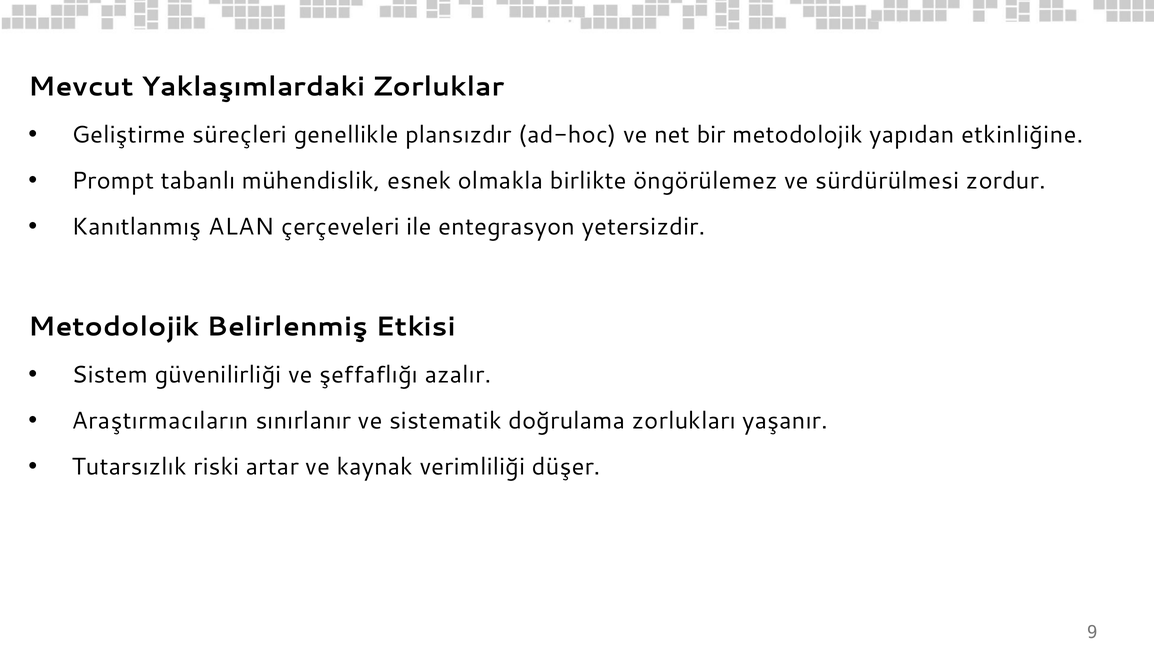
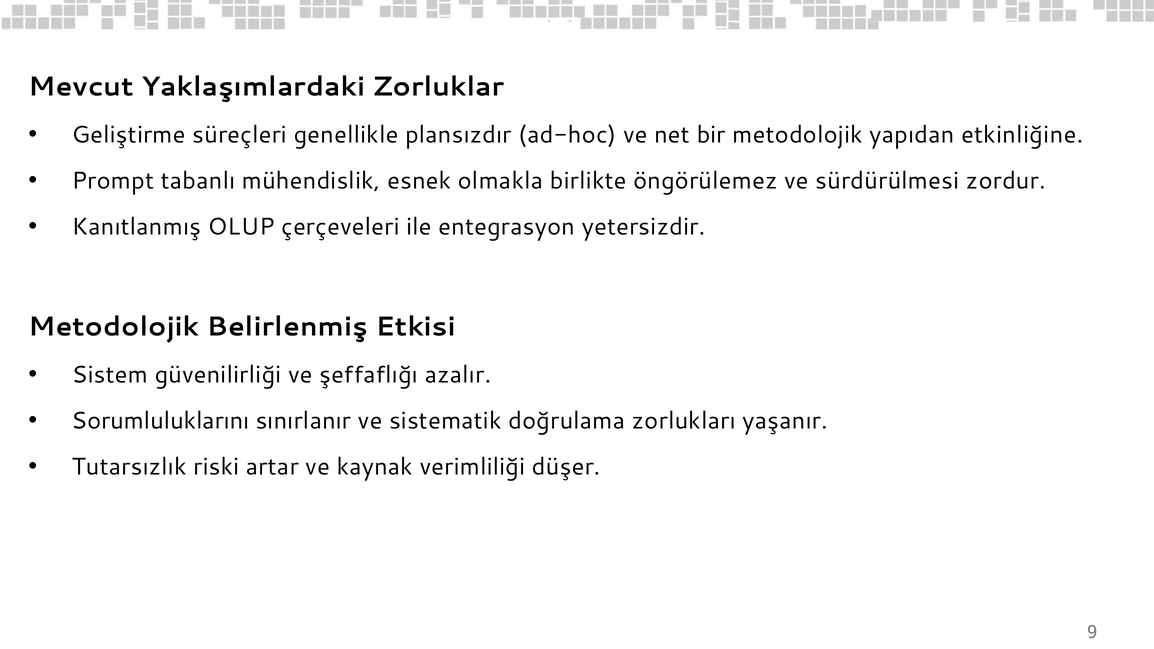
ALAN: ALAN -> OLUP (241, 227)
Araştırmacıların: Araştırmacıların -> Sorumluluklarını (160, 421)
